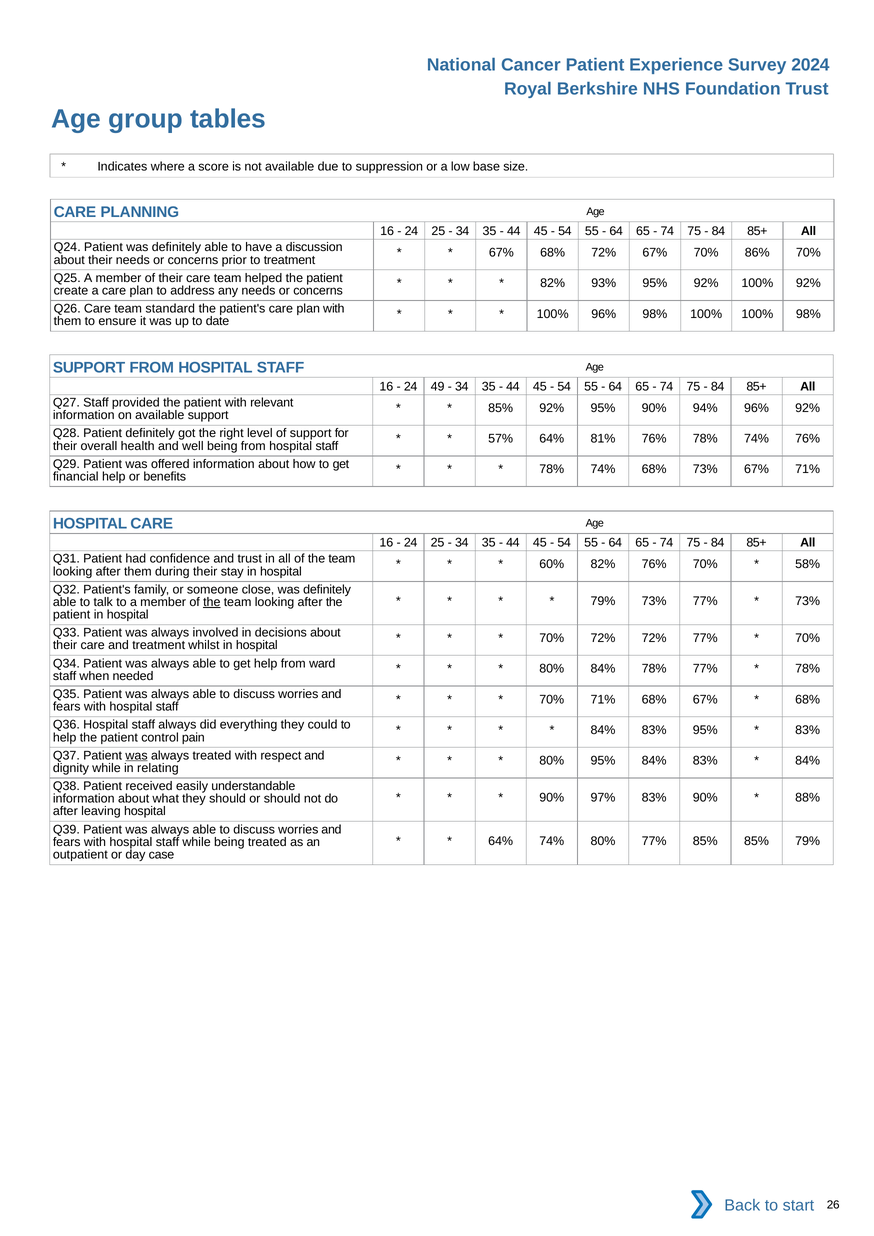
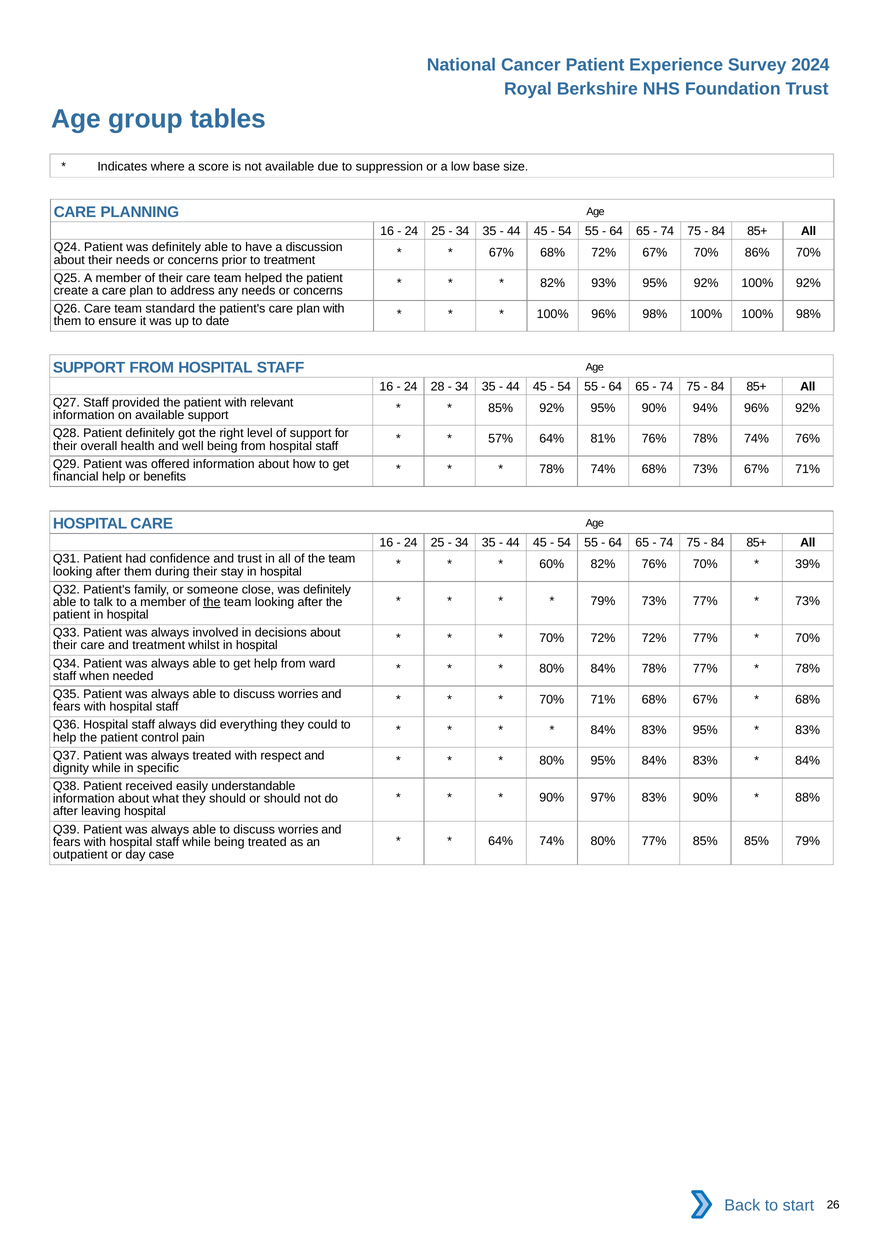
49: 49 -> 28 (438, 387)
58%: 58% -> 39% (808, 564)
was underline: present -> none (137, 756)
relating: relating -> specific (158, 769)
